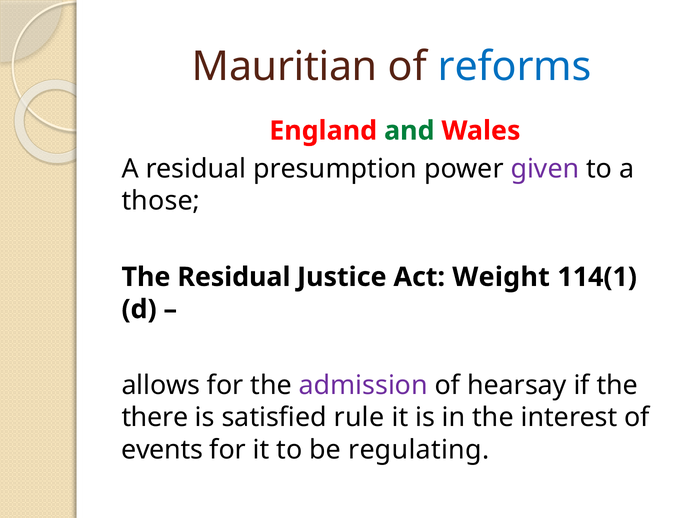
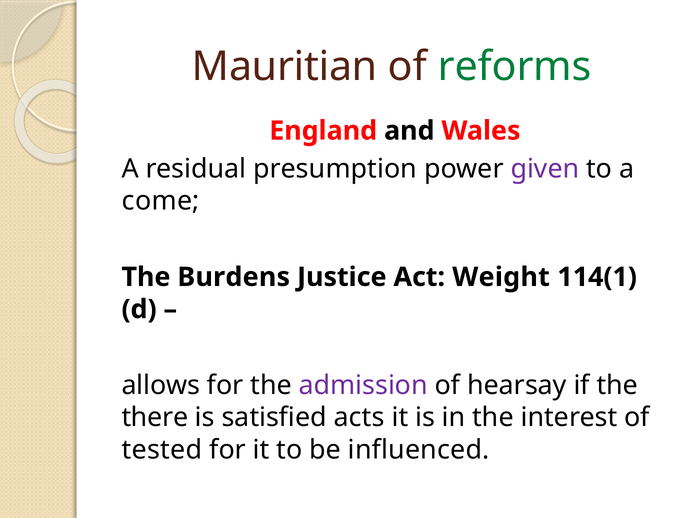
reforms colour: blue -> green (515, 67)
and colour: green -> black (409, 131)
those: those -> come (161, 201)
The Residual: Residual -> Burdens (234, 277)
rule: rule -> acts (359, 418)
events: events -> tested (162, 450)
regulating: regulating -> influenced (419, 450)
